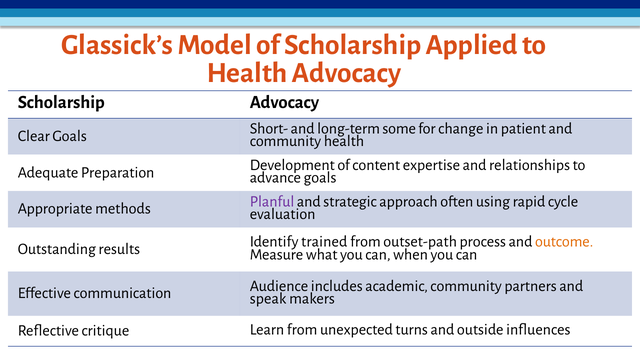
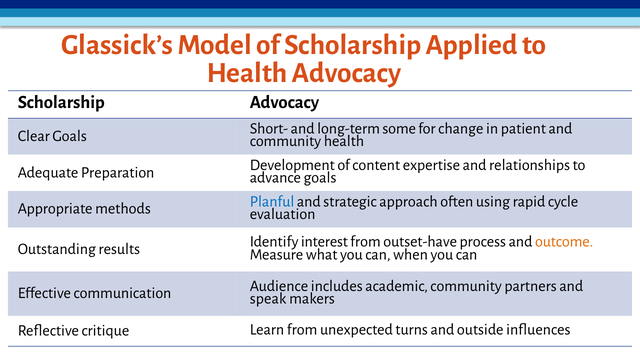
Planful colour: purple -> blue (272, 201)
trained: trained -> interest (324, 242)
outset-path: outset-path -> outset-have (420, 242)
